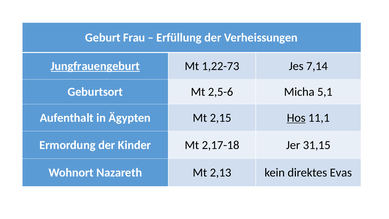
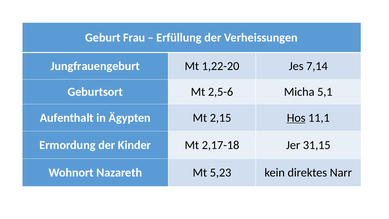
Jungfrauengeburt underline: present -> none (95, 66)
1,22-73: 1,22-73 -> 1,22-20 (221, 66)
2,13: 2,13 -> 5,23 (221, 172)
Evas: Evas -> Narr (341, 172)
